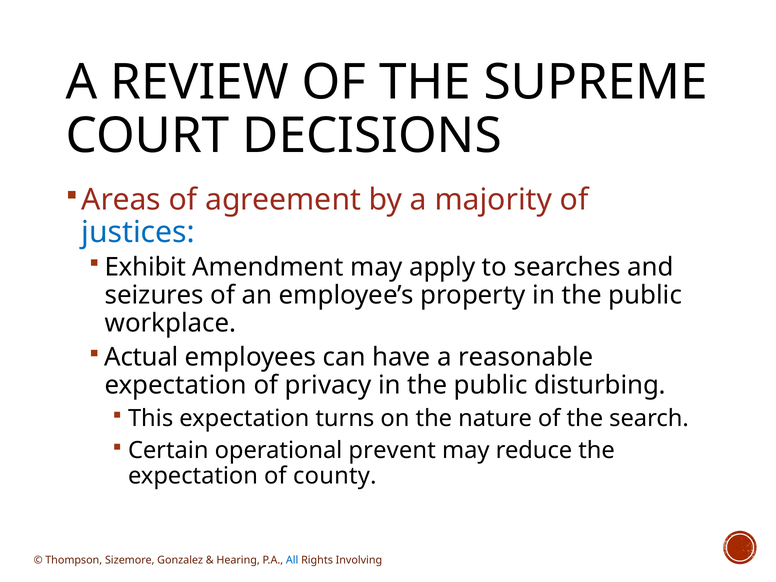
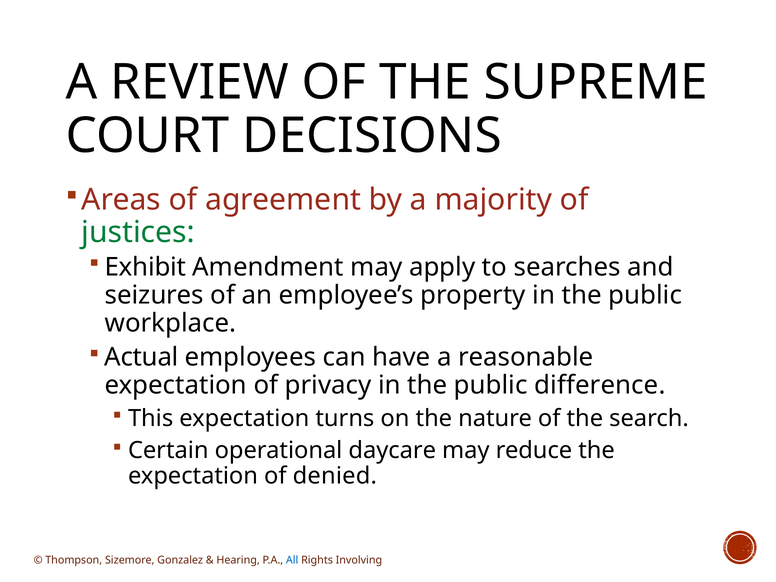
justices colour: blue -> green (138, 233)
disturbing: disturbing -> difference (600, 385)
prevent: prevent -> daycare (392, 451)
county: county -> denied (335, 476)
